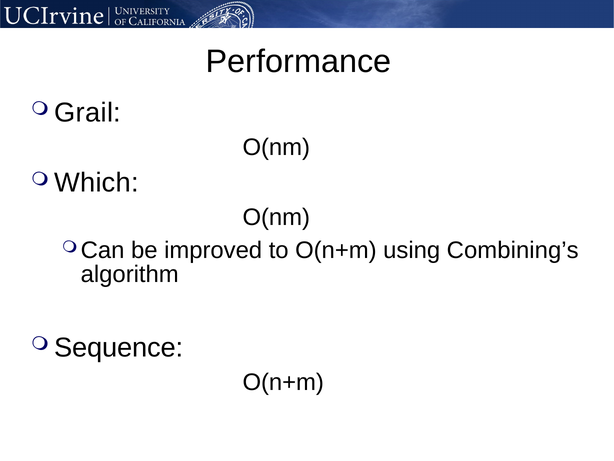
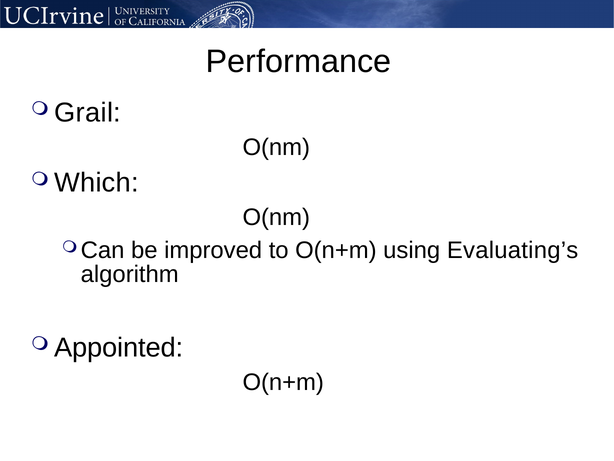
Combining’s: Combining’s -> Evaluating’s (513, 250)
Sequence: Sequence -> Appointed (119, 347)
